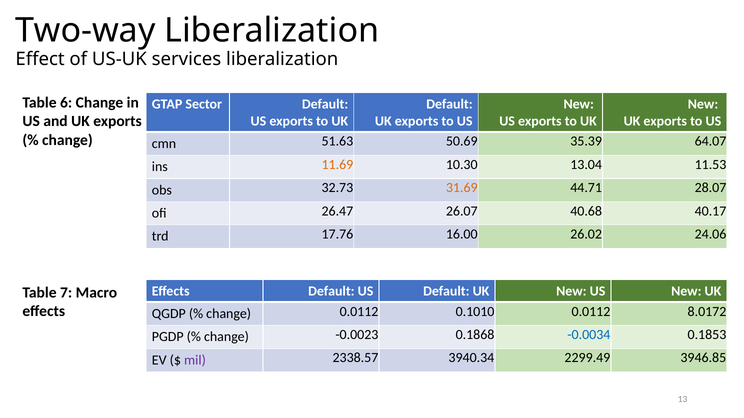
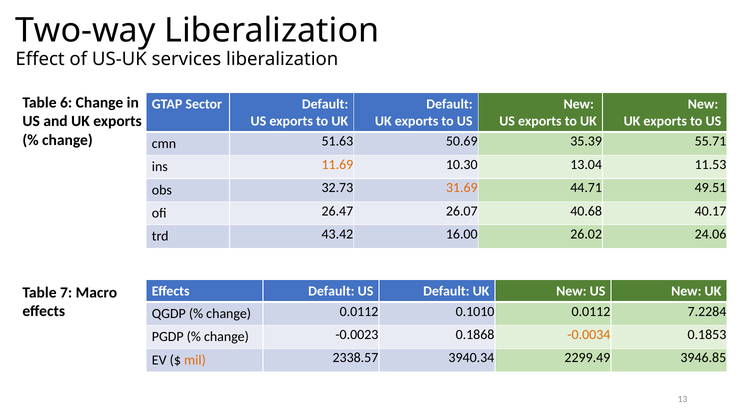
64.07: 64.07 -> 55.71 (710, 141)
28.07: 28.07 -> 49.51 (710, 188)
17.76: 17.76 -> 43.42 (337, 234)
8.0172: 8.0172 -> 7.2284 (707, 312)
-0.0034 colour: blue -> orange (589, 335)
mil colour: purple -> orange (195, 360)
